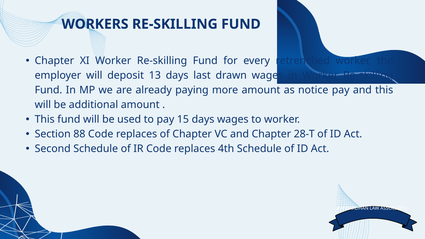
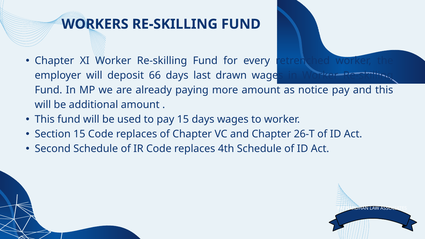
13: 13 -> 66 (155, 76)
Section 88: 88 -> 15 (79, 134)
28-T: 28-T -> 26-T (304, 134)
